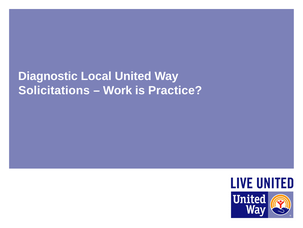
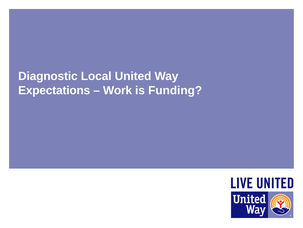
Solicitations: Solicitations -> Expectations (54, 90)
Practice: Practice -> Funding (175, 90)
